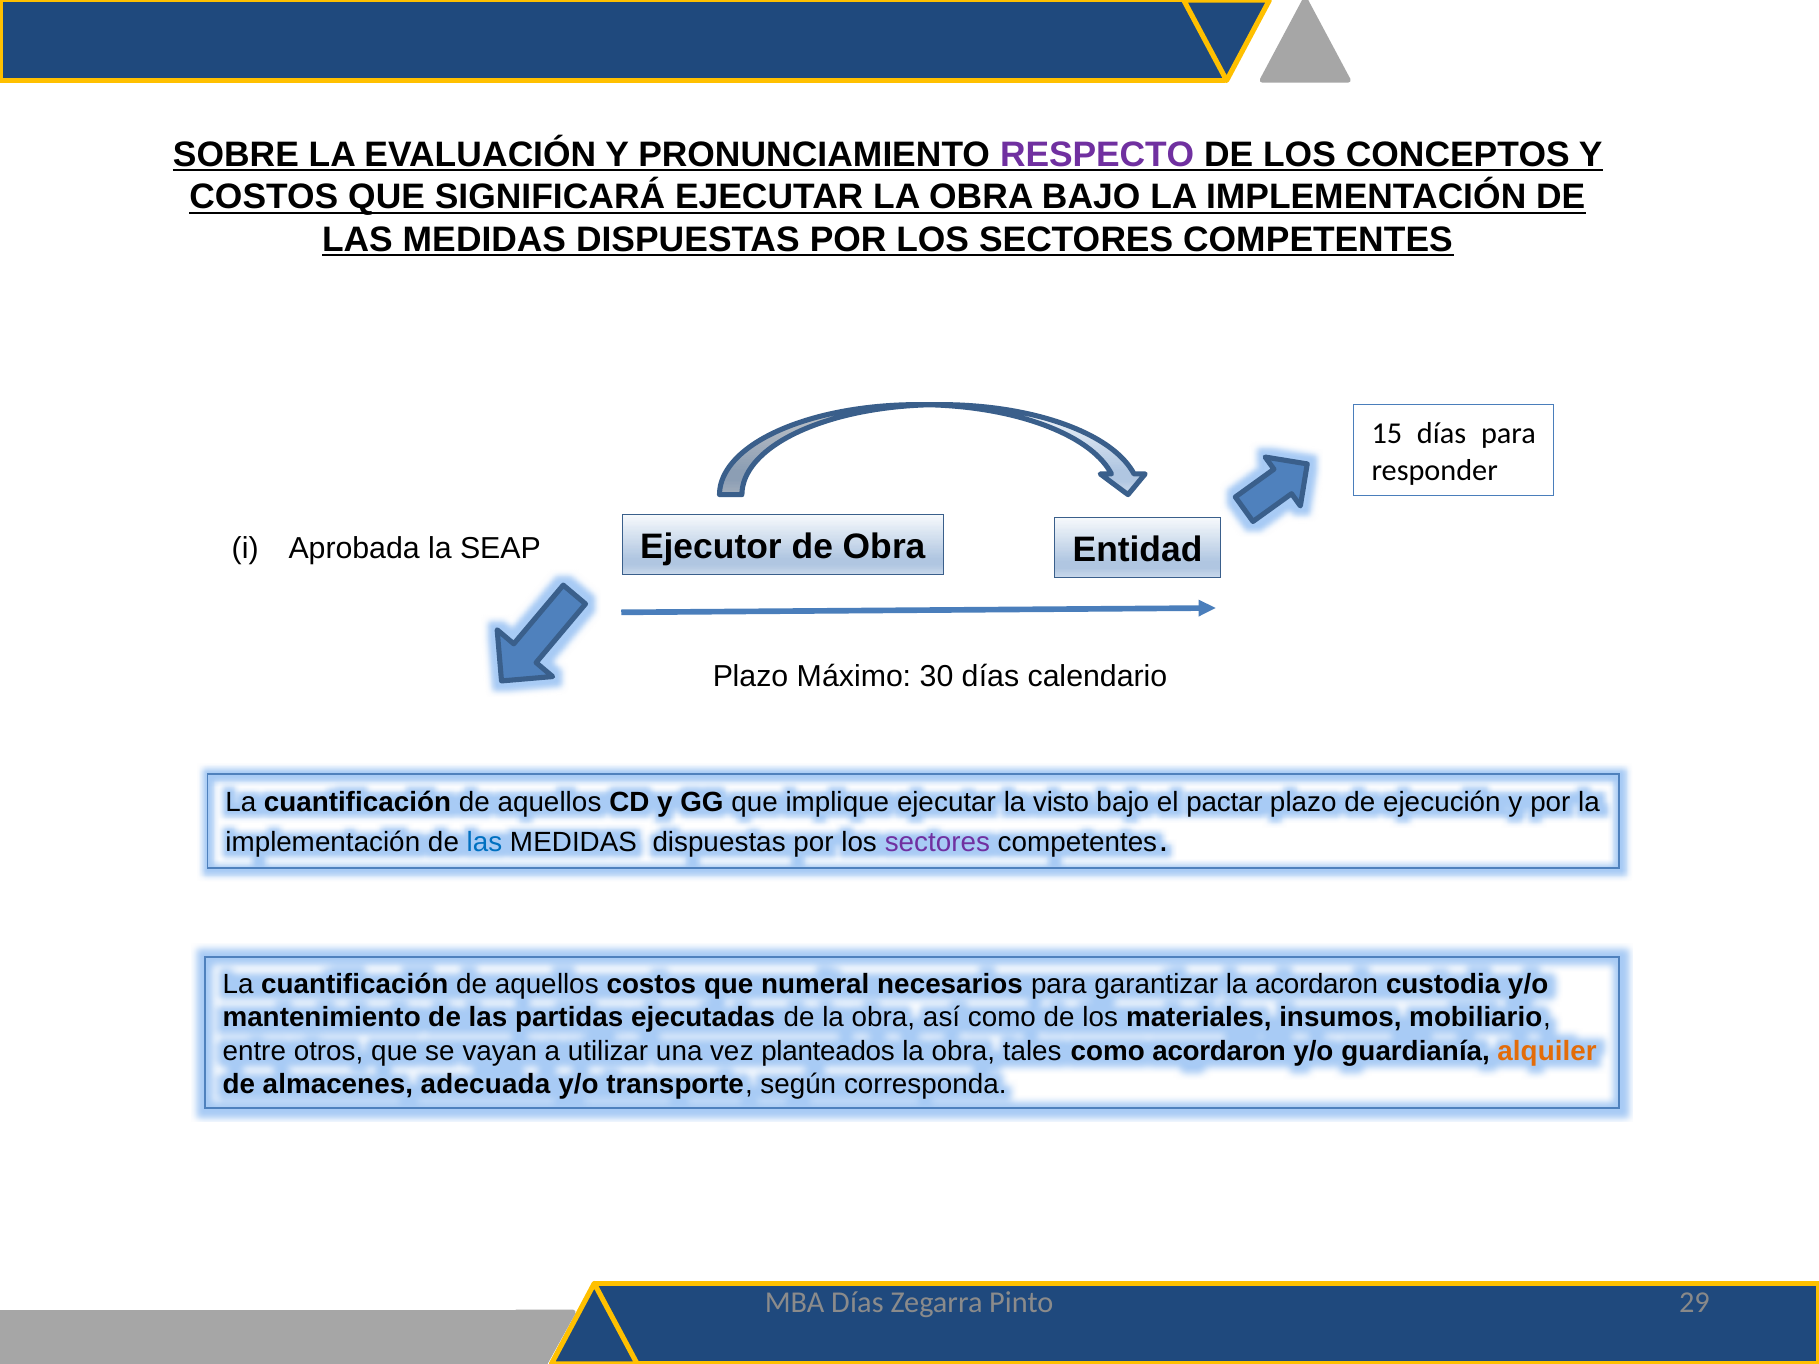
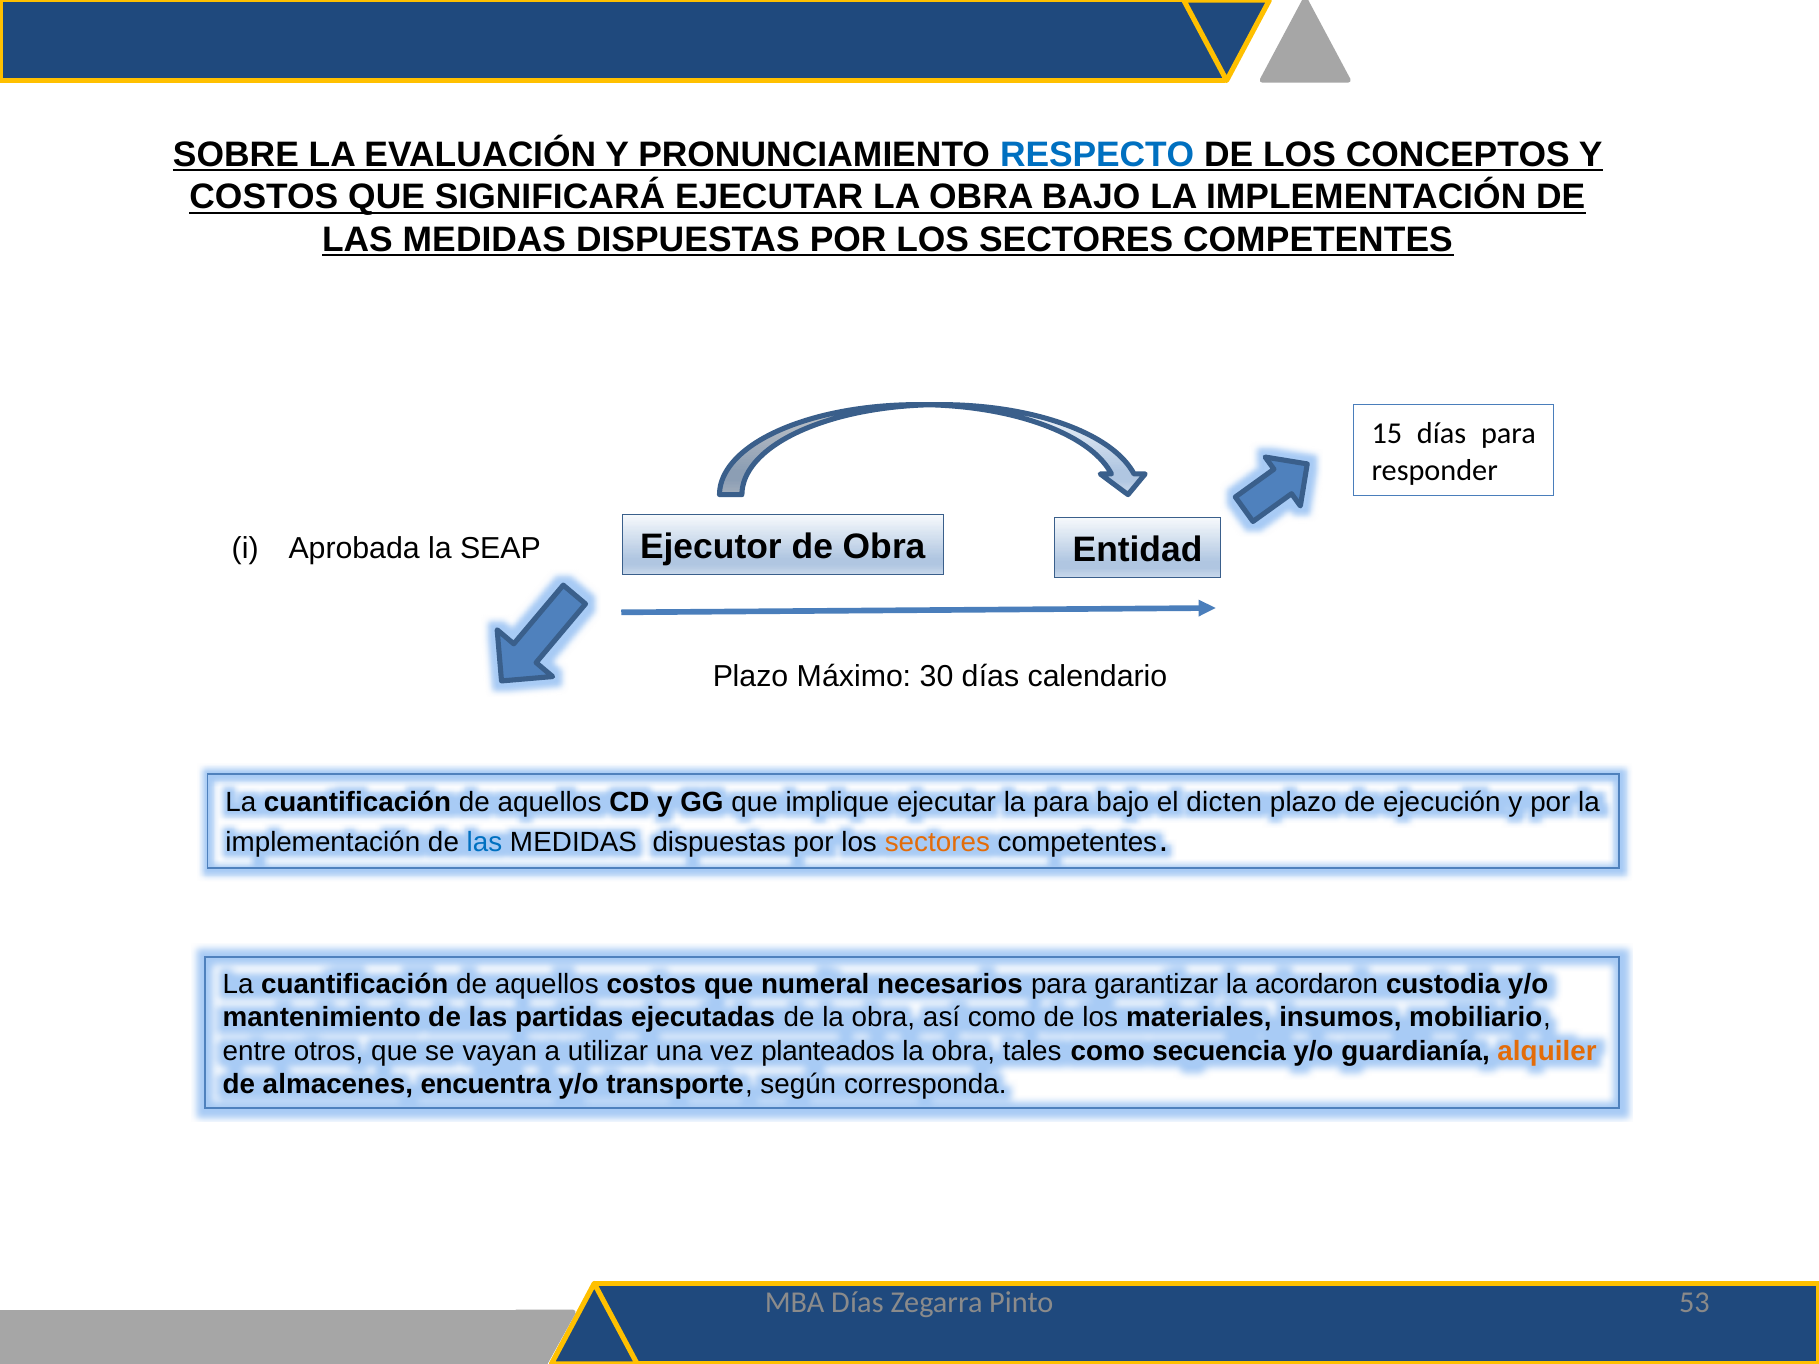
RESPECTO colour: purple -> blue (1097, 155)
la visto: visto -> para (1061, 802)
pactar: pactar -> dicten (1224, 802)
sectores colour: purple -> orange (937, 843)
como acordaron: acordaron -> secuencia (1219, 1051)
adecuada: adecuada -> encuentra (486, 1085)
29: 29 -> 53 (1695, 1303)
